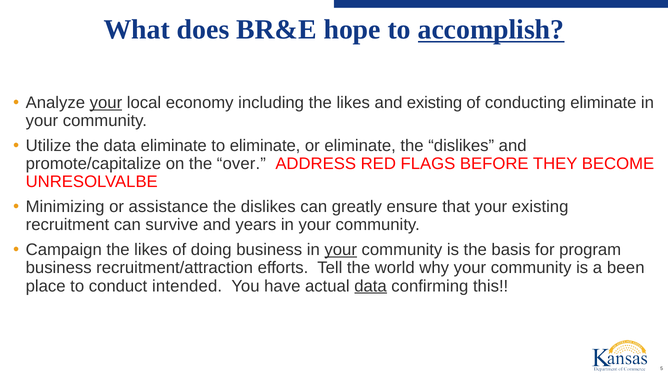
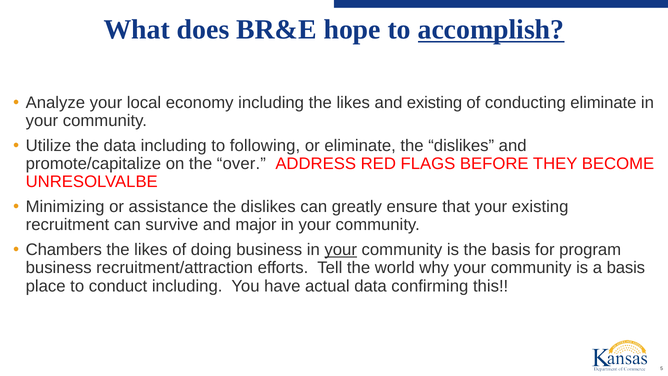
your underline: present -> none (106, 103)
data eliminate: eliminate -> including (174, 146)
to eliminate: eliminate -> following (265, 146)
years: years -> major (256, 225)
Campaign: Campaign -> Chambers (64, 250)
a been: been -> basis (626, 268)
conduct intended: intended -> including (187, 286)
data underline: present -> none (371, 286)
